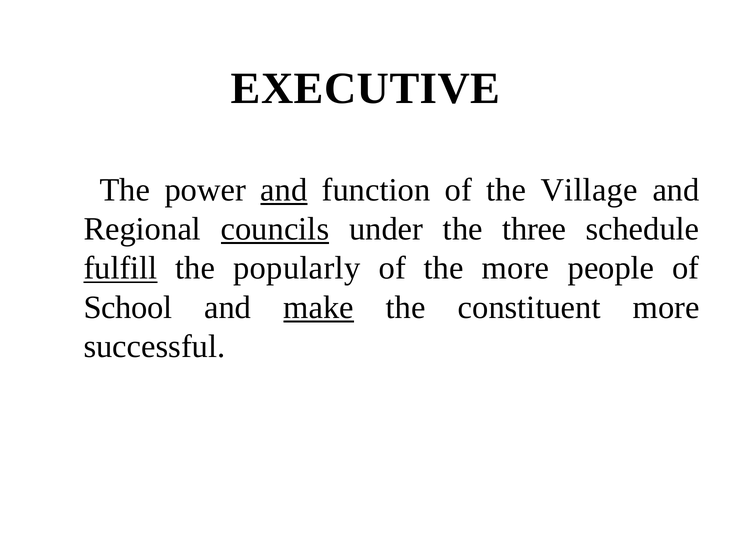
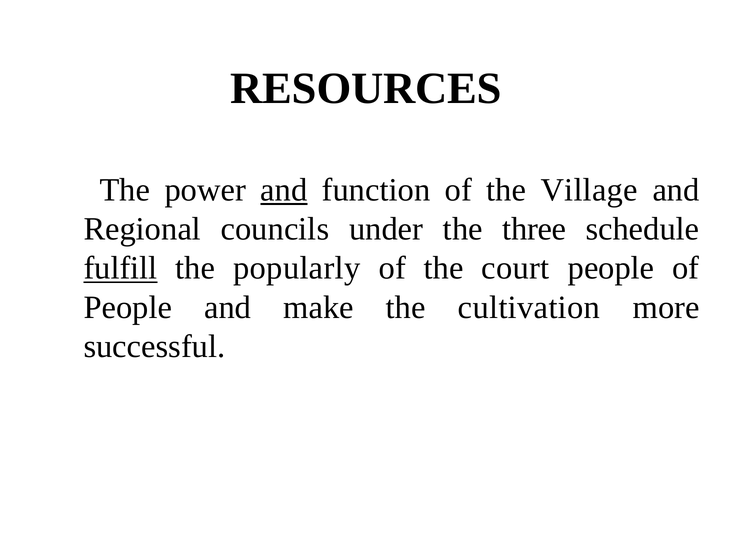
EXECUTIVE: EXECUTIVE -> RESOURCES (366, 88)
councils underline: present -> none (275, 229)
the more: more -> court (515, 268)
School: School -> People (128, 307)
make underline: present -> none (319, 307)
constituent: constituent -> cultivation (529, 307)
